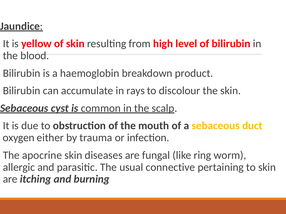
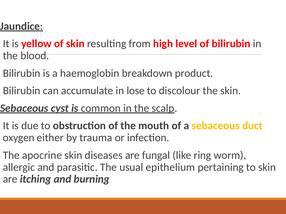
rays: rays -> lose (136, 91)
connective: connective -> epithelium (170, 168)
